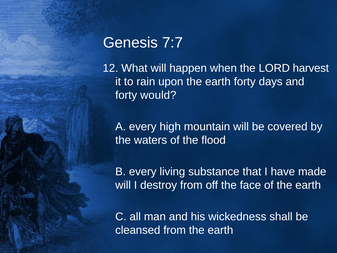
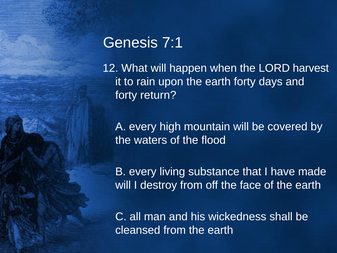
7:7: 7:7 -> 7:1 (172, 43)
would: would -> return (158, 95)
